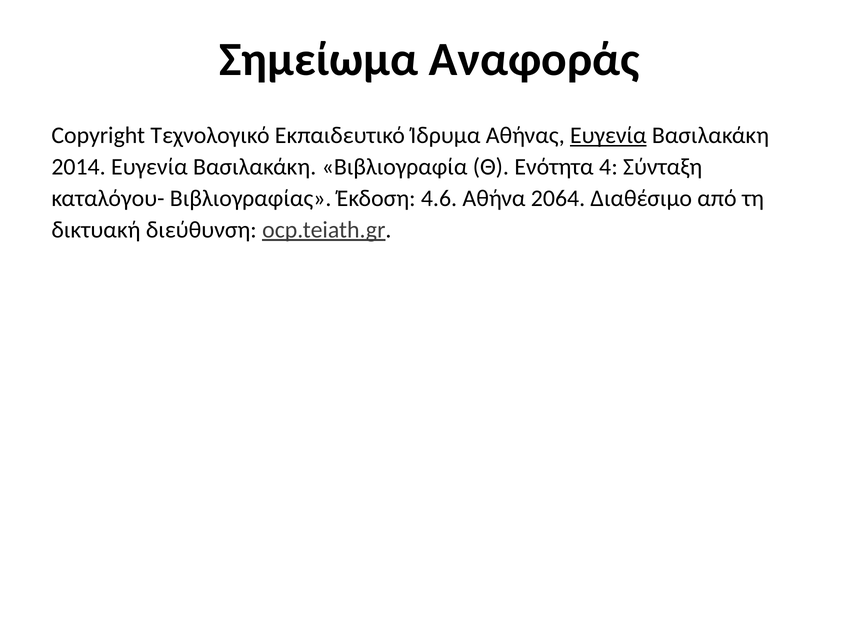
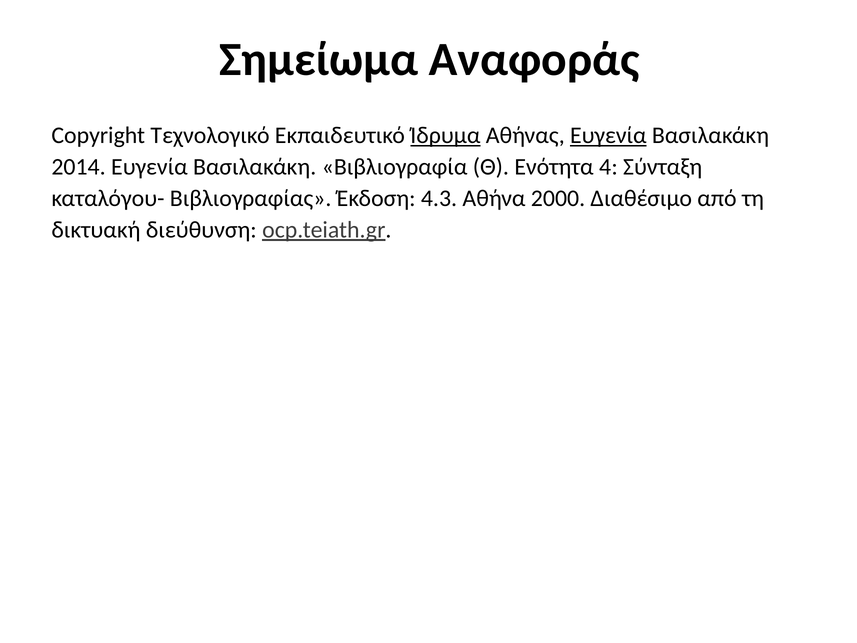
Ίδρυμα underline: none -> present (445, 135)
4.6: 4.6 -> 4.3 (439, 198)
2064: 2064 -> 2000 (558, 198)
